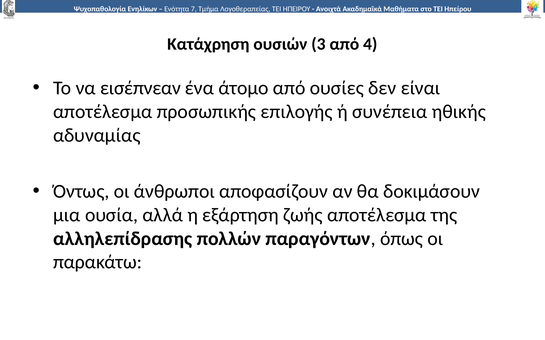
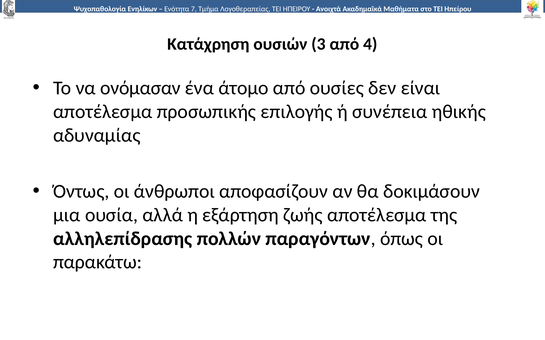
εισέπνεαν: εισέπνεαν -> ονόμασαν (141, 88)
